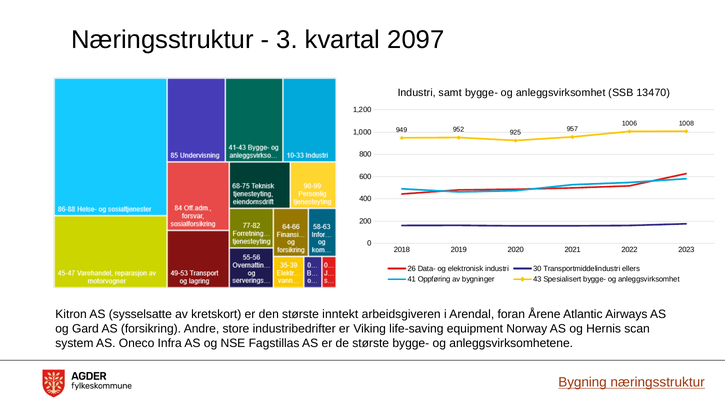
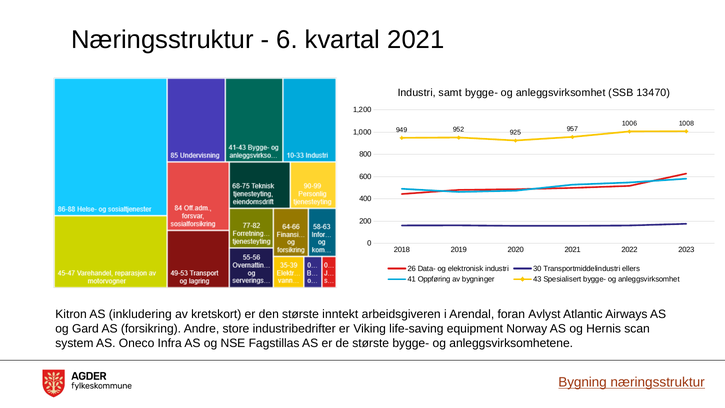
3: 3 -> 6 (287, 40)
kvartal 2097: 2097 -> 2021 (416, 40)
sysselsatte: sysselsatte -> inkludering (140, 314)
Årene: Årene -> Avlyst (544, 314)
